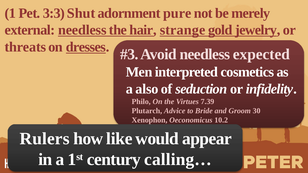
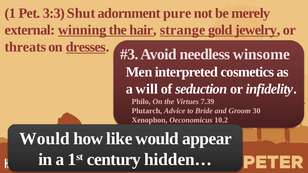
external needless: needless -> winning (82, 30)
expected: expected -> winsome (261, 54)
also: also -> will (147, 89)
Rulers: Rulers -> Would (45, 139)
calling…: calling… -> hidden… (178, 160)
